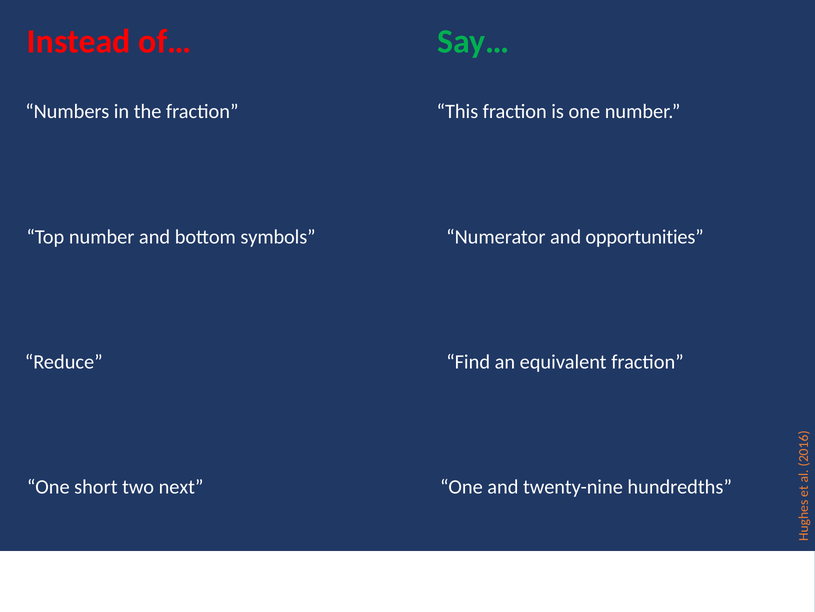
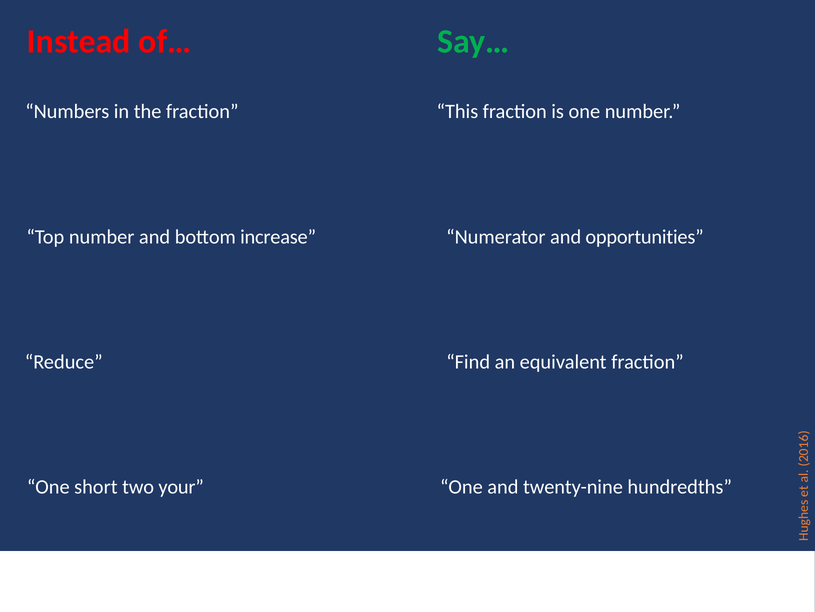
symbols: symbols -> increase (278, 237)
next: next -> your (181, 487)
